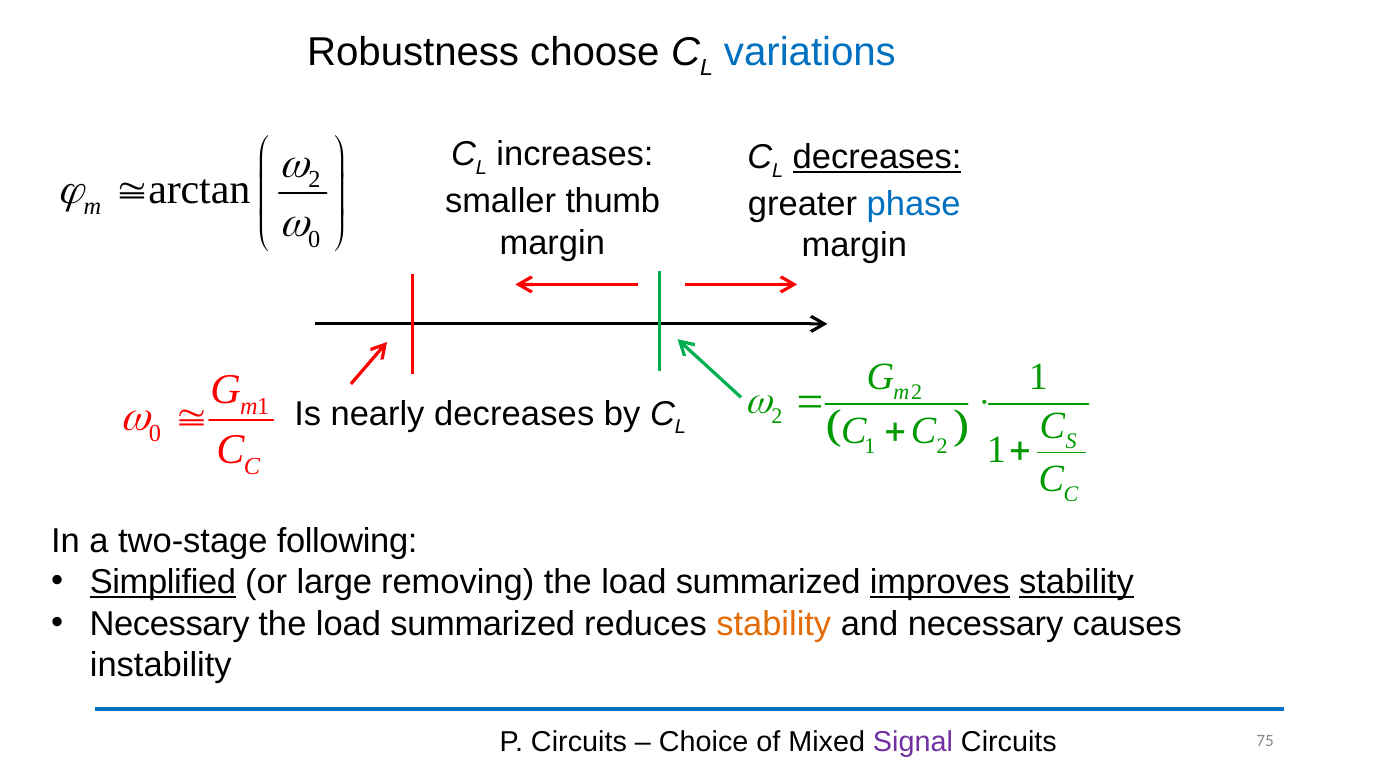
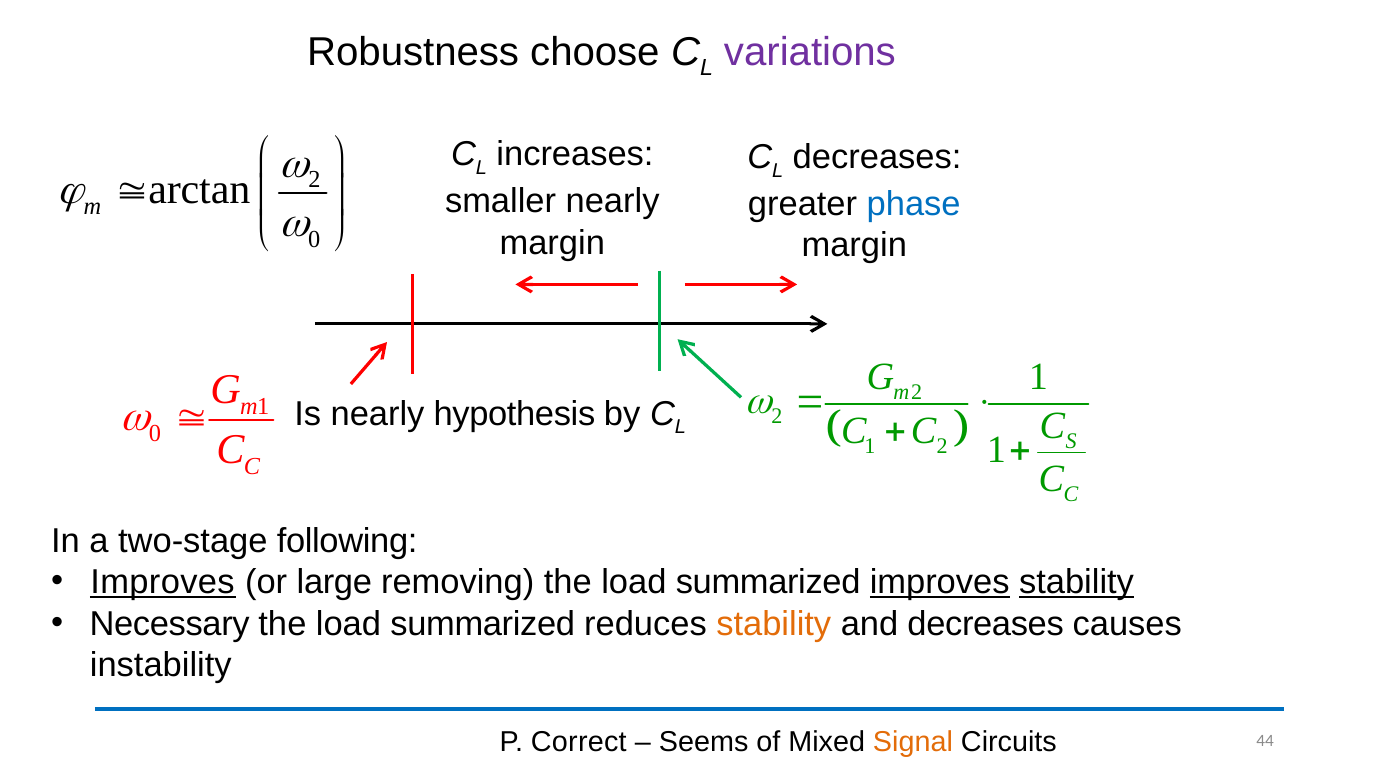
variations colour: blue -> purple (810, 52)
decreases underline: present -> none (877, 157)
smaller thumb: thumb -> nearly (613, 201)
nearly decreases: decreases -> hypothesis (514, 414)
Simplified: Simplified -> Improves (163, 582)
and necessary: necessary -> decreases (986, 623)
P Circuits: Circuits -> Correct (579, 742)
Choice: Choice -> Seems (704, 742)
Signal colour: purple -> orange (913, 742)
75: 75 -> 44 (1265, 741)
